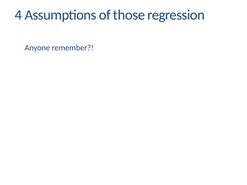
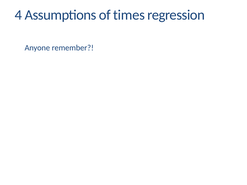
those: those -> times (129, 15)
